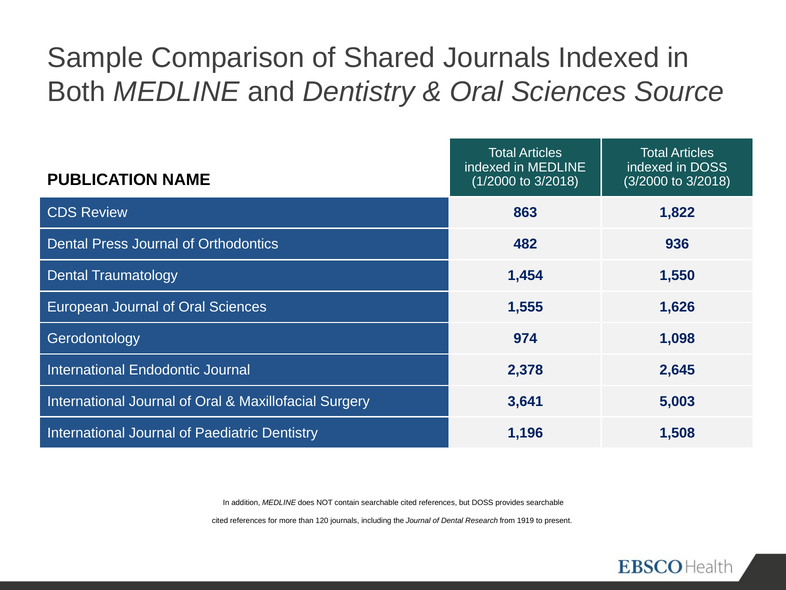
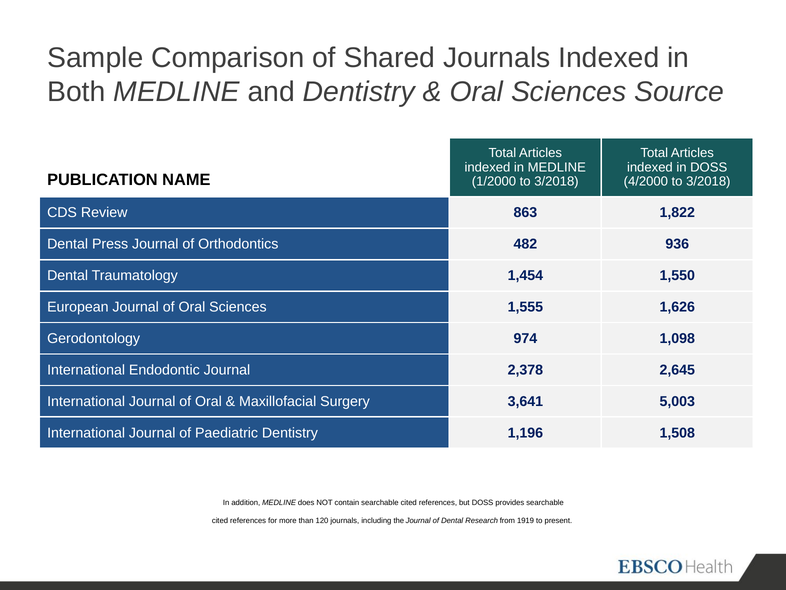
3/2000: 3/2000 -> 4/2000 (646, 181)
